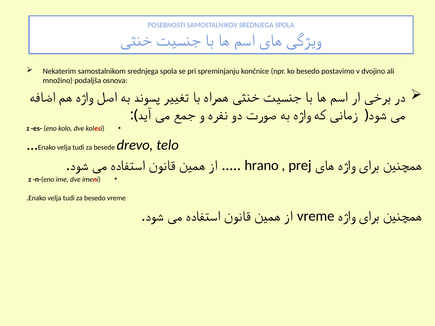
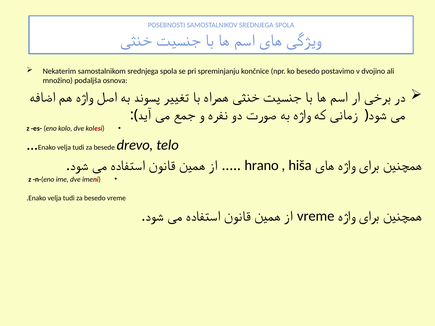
prej: prej -> hiša (300, 165)
